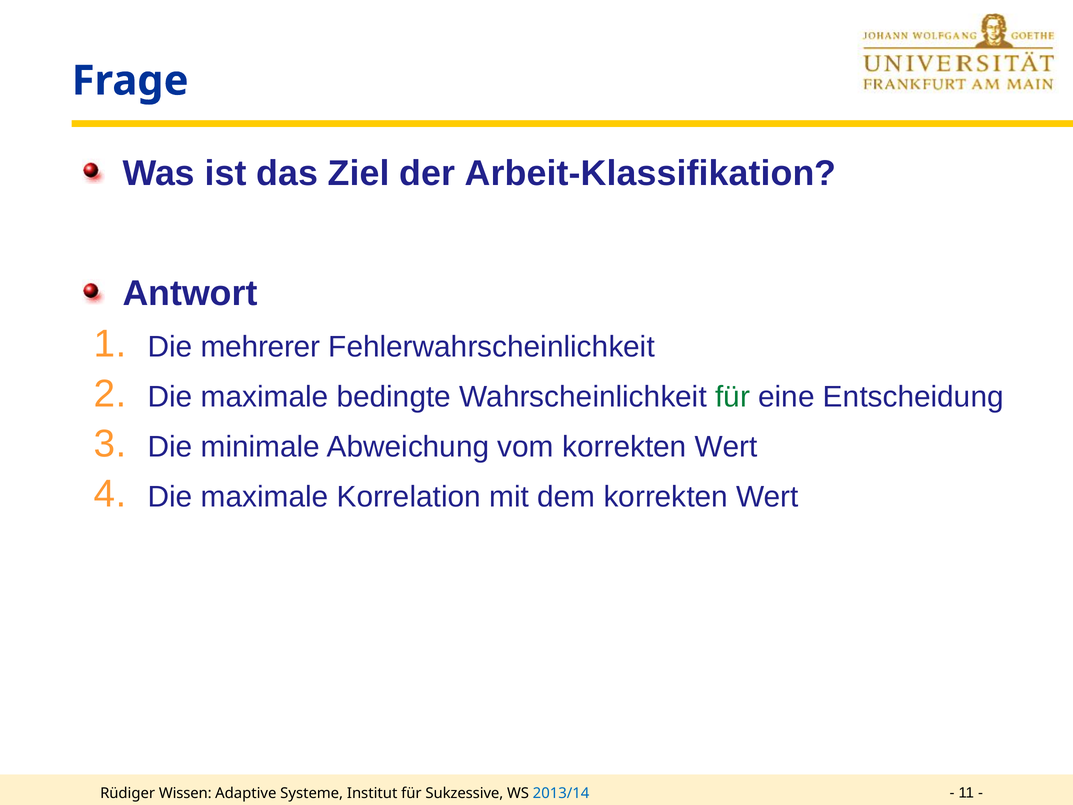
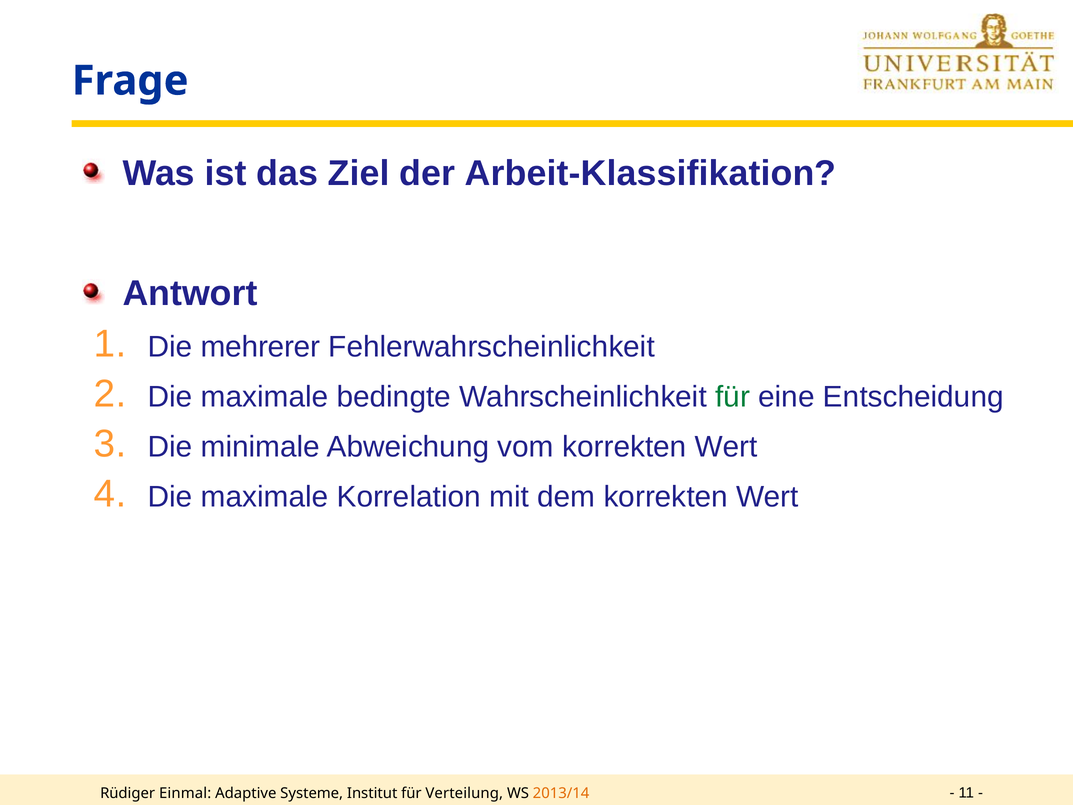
Wissen: Wissen -> Einmal (185, 793)
Sukzessive: Sukzessive -> Verteilung (464, 793)
2013/14 colour: blue -> orange (561, 793)
